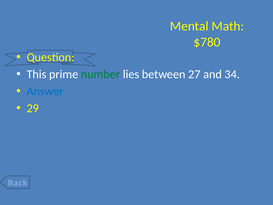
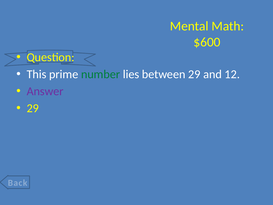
$780: $780 -> $600 (207, 42)
between 27: 27 -> 29 (194, 74)
34: 34 -> 12 (232, 74)
Answer colour: blue -> purple (45, 91)
